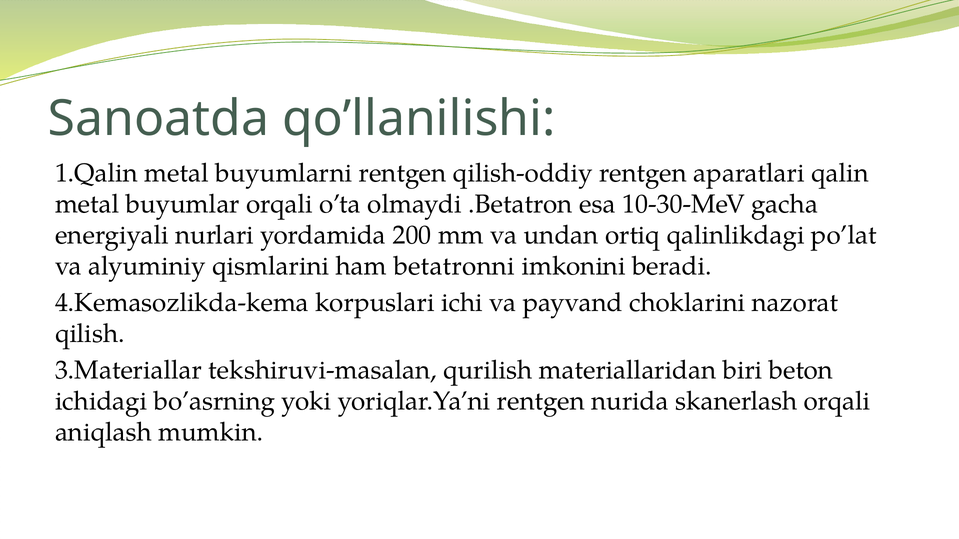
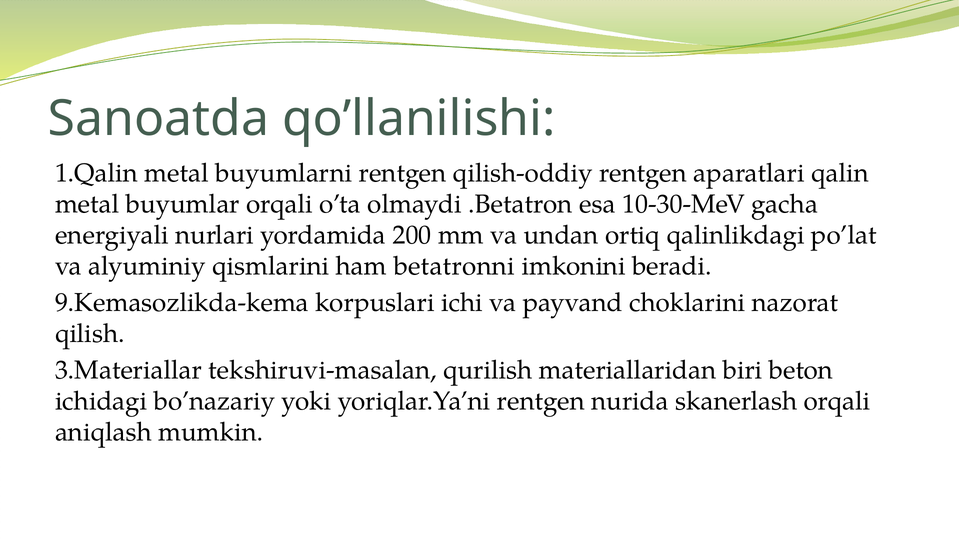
4.Kemasozlikda-kema: 4.Kemasozlikda-kema -> 9.Kemasozlikda-kema (182, 303)
bo’asrning: bo’asrning -> bo’nazariy (214, 402)
